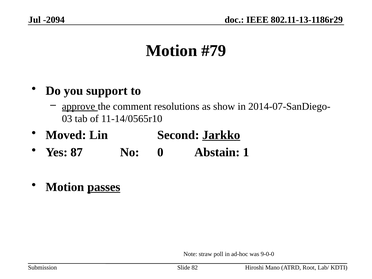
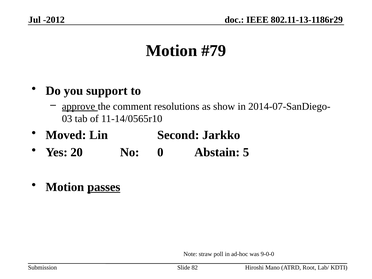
-2094: -2094 -> -2012 (54, 20)
Jarkko underline: present -> none (221, 135)
87: 87 -> 20 (77, 152)
1: 1 -> 5 (246, 152)
